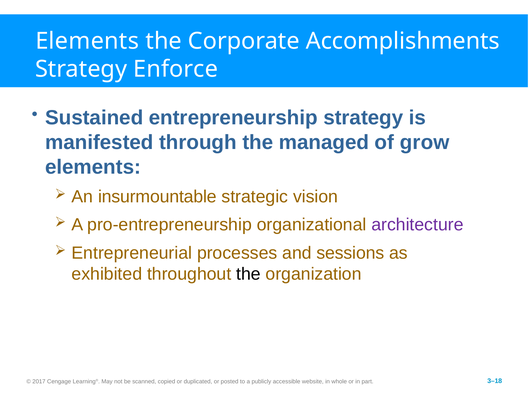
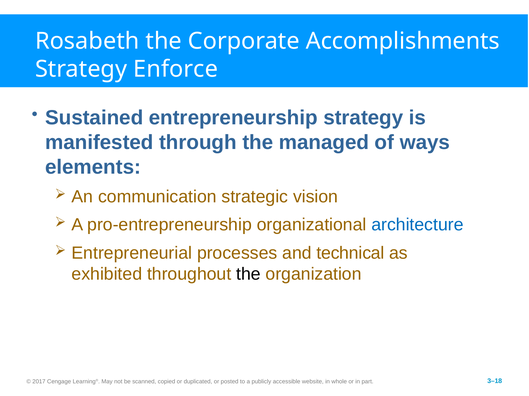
Elements: Elements -> Rosabeth (87, 41)
grow: grow -> ways (425, 143)
insurmountable: insurmountable -> communication (157, 197)
architecture colour: purple -> blue (417, 225)
sessions: sessions -> technical (350, 253)
